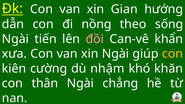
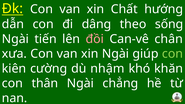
Gian: Gian -> Chất (124, 9)
nồng: nồng -> dâng (96, 24)
khẩn: khẩn -> chân (169, 39)
con colour: yellow -> light green (172, 54)
